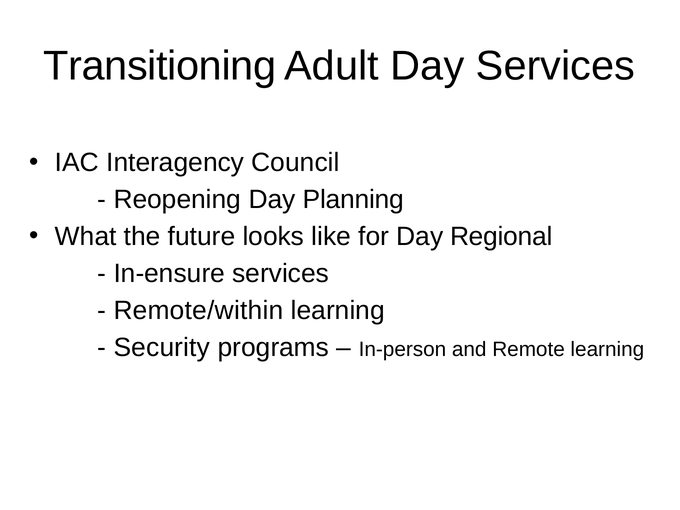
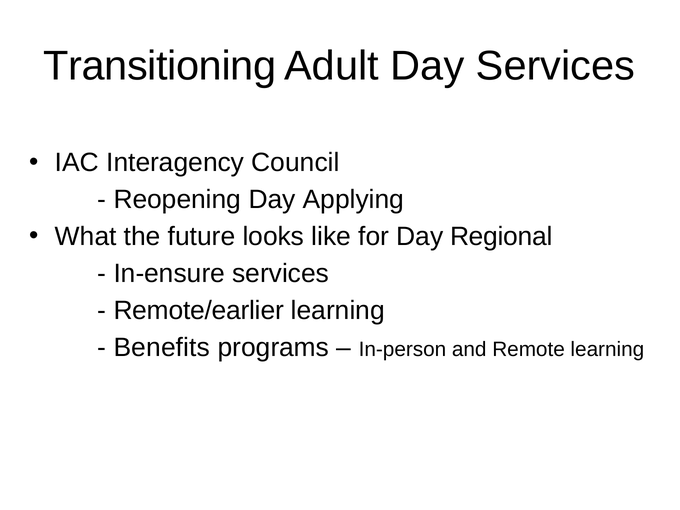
Planning: Planning -> Applying (353, 200)
Remote/within: Remote/within -> Remote/earlier (199, 311)
Security: Security -> Benefits (162, 348)
